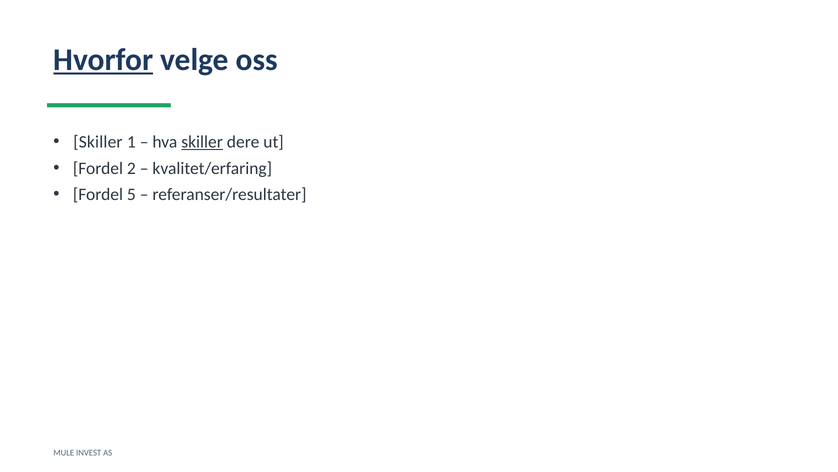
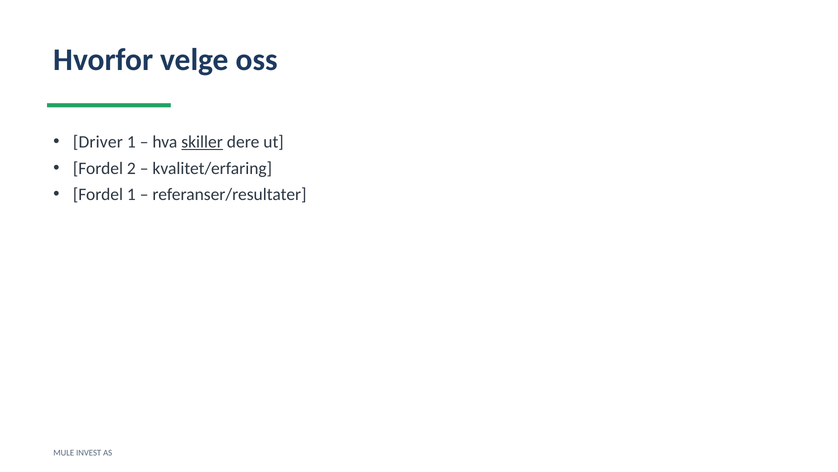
Hvorfor underline: present -> none (103, 60)
Skiller: Skiller -> Driver (98, 142)
Fordel 5: 5 -> 1 (131, 194)
